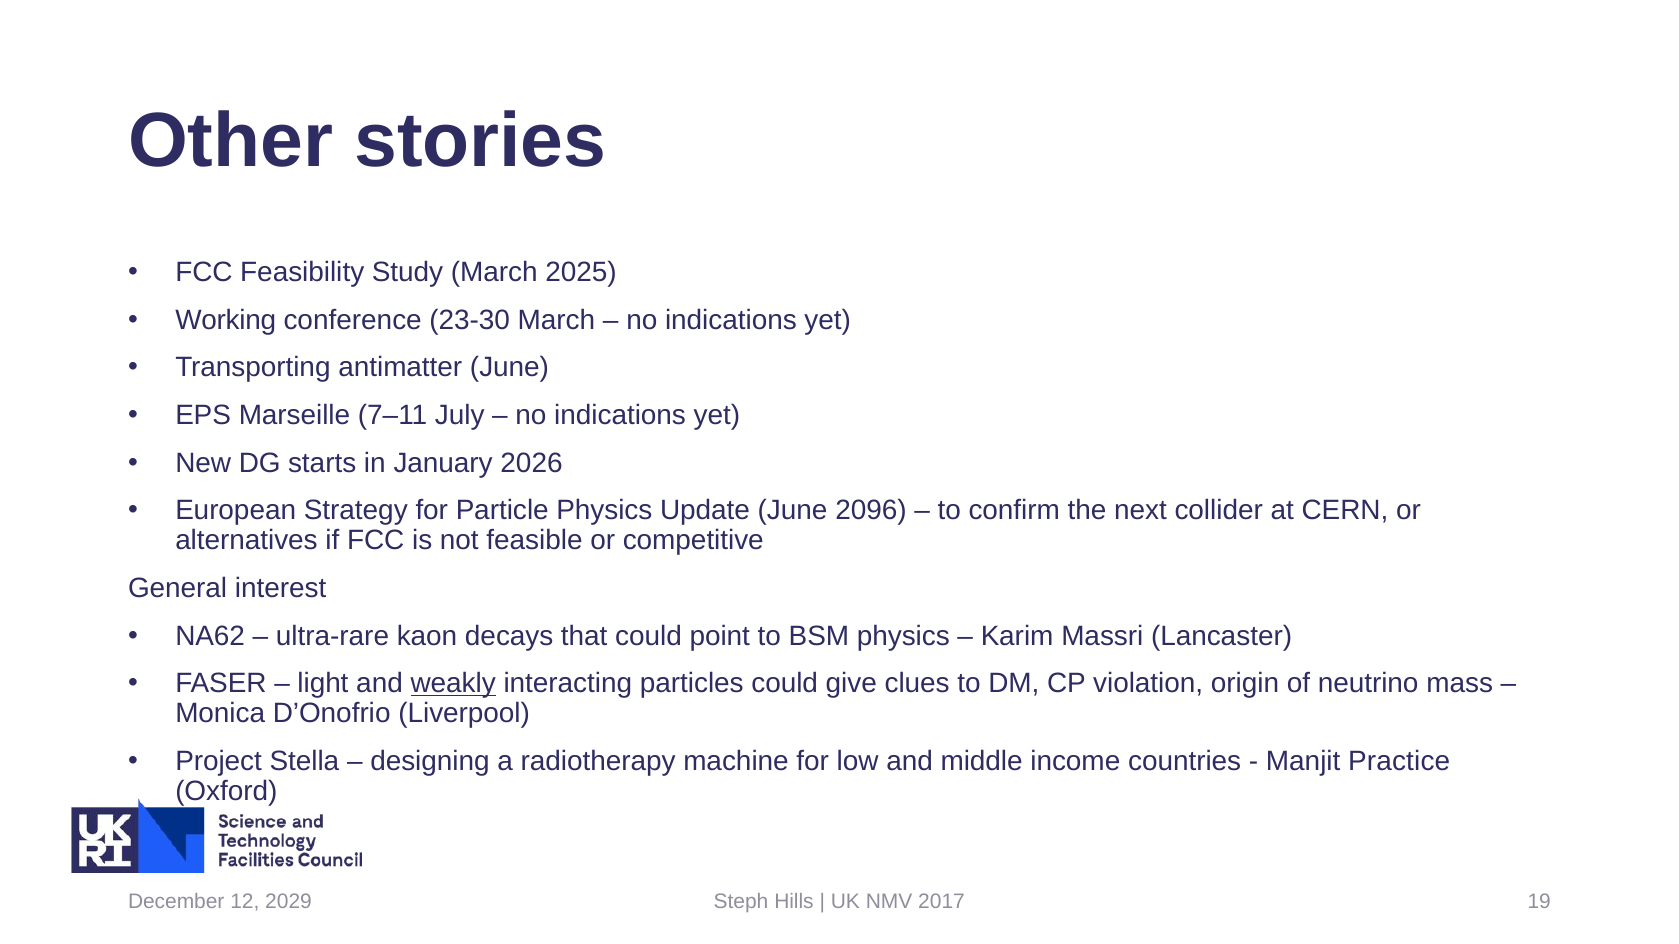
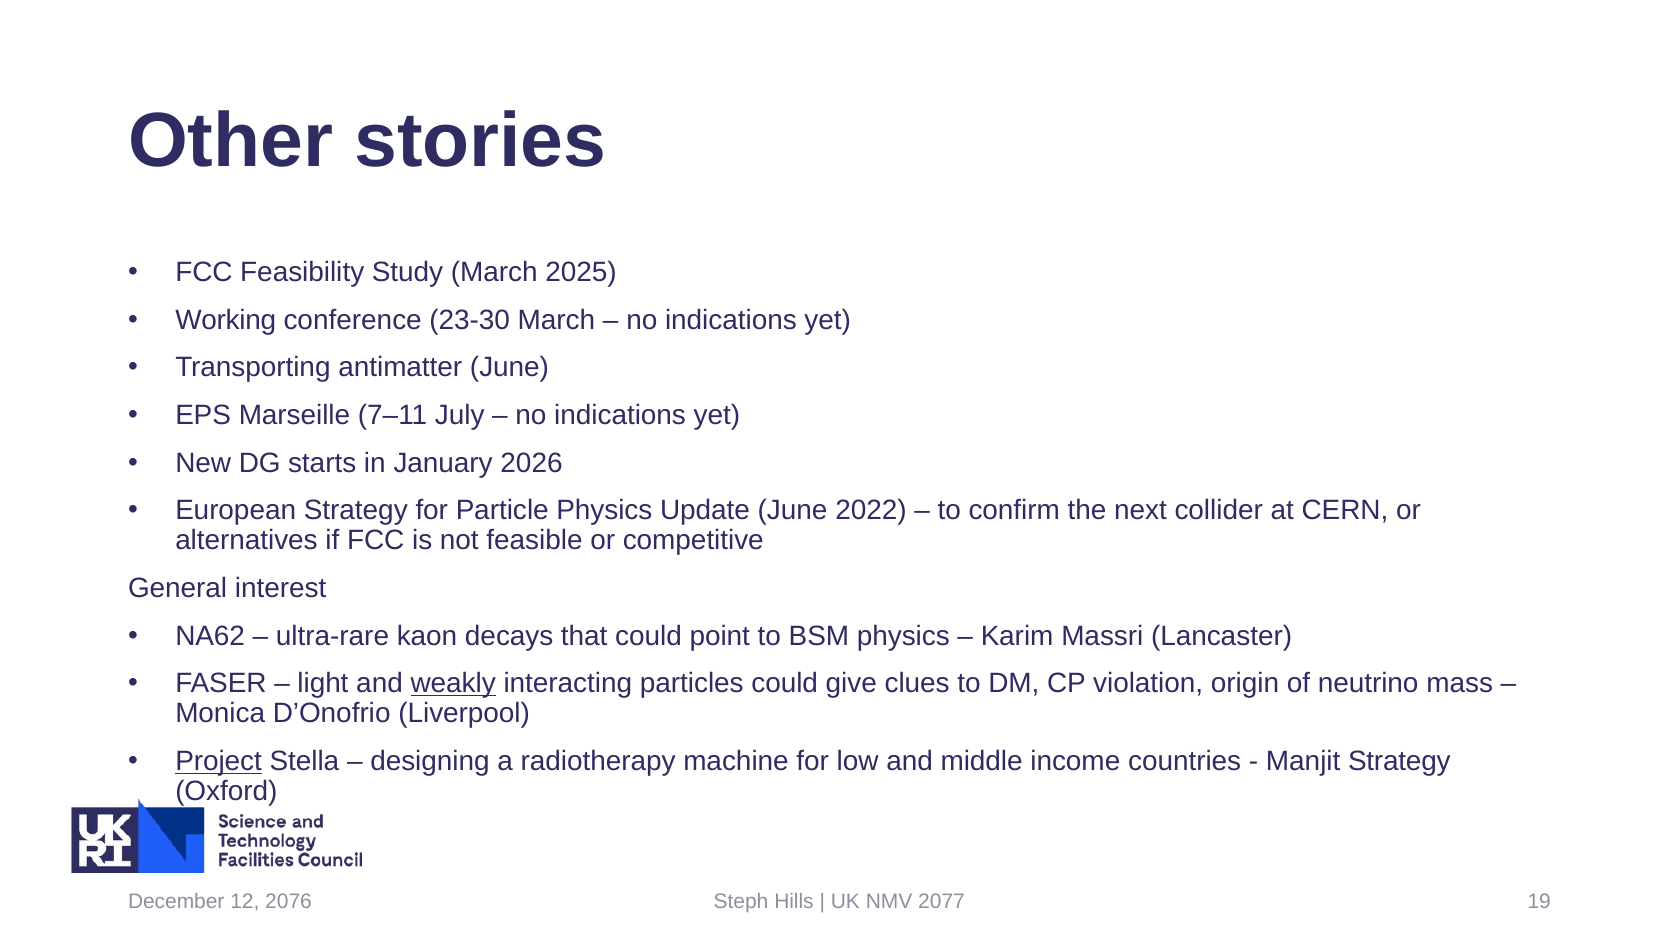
2096: 2096 -> 2022 (871, 511)
Project underline: none -> present (219, 762)
Manjit Practice: Practice -> Strategy (1399, 762)
2029: 2029 -> 2076 (289, 902)
2017: 2017 -> 2077 (942, 902)
